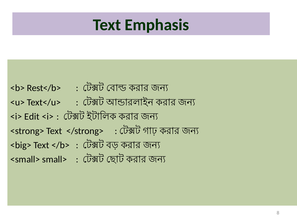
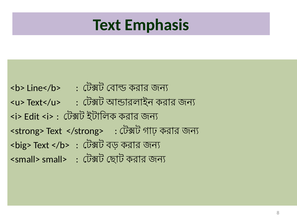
Rest</b>: Rest</b> -> Line</b> (44, 88)
